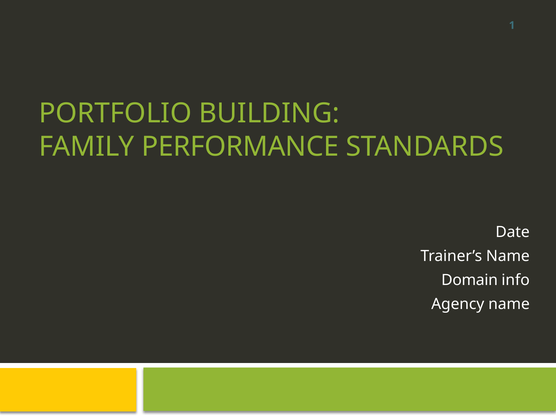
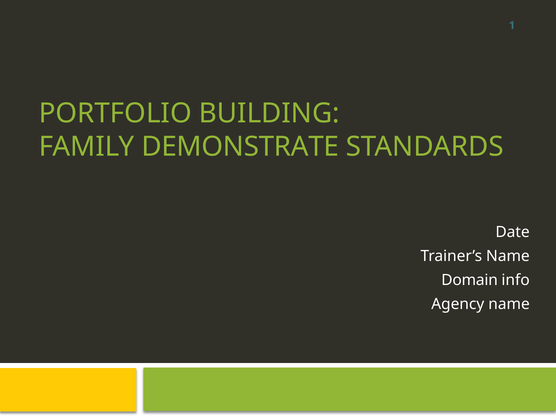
PERFORMANCE: PERFORMANCE -> DEMONSTRATE (240, 147)
